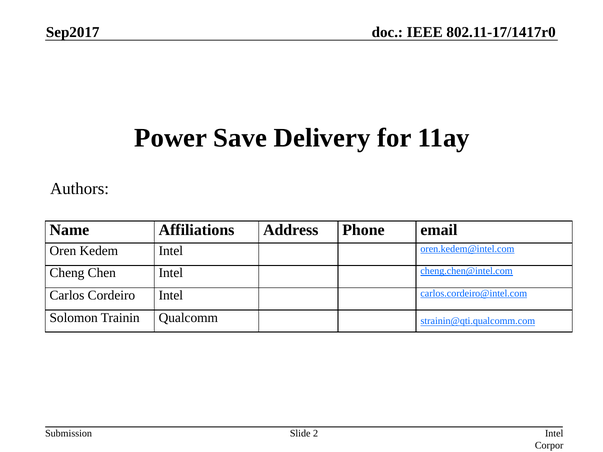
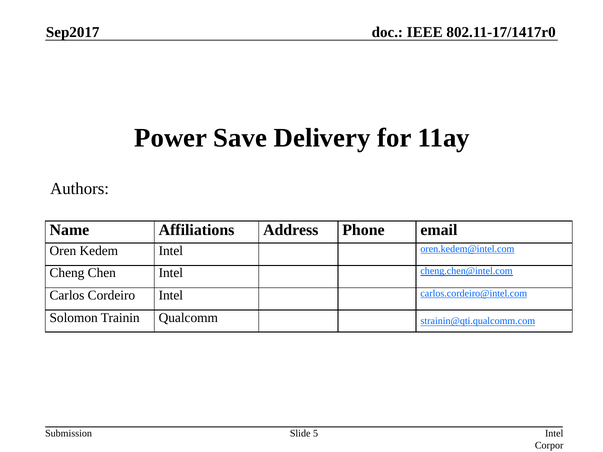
2: 2 -> 5 (316, 434)
